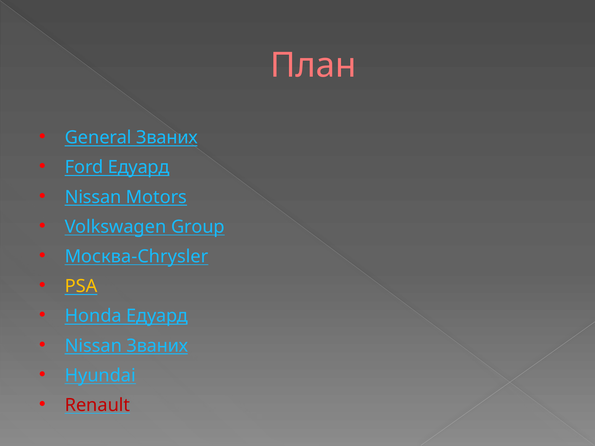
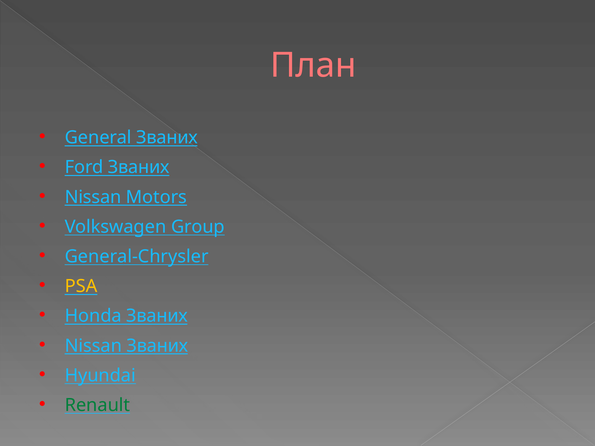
Ford Едуард: Едуард -> Званих (139, 167)
Москва-Chrysler: Москва-Chrysler -> General-Chrysler (137, 257)
Honda Едуард: Едуард -> Званих (157, 316)
Renault colour: red -> green (97, 405)
